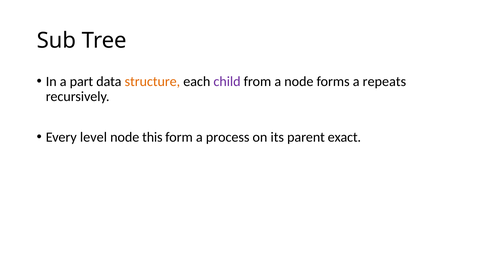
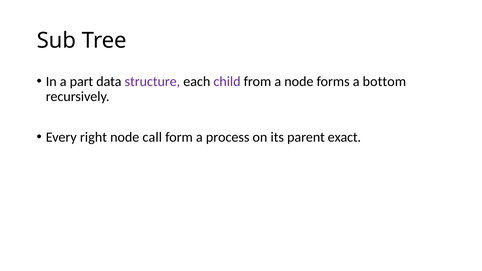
structure colour: orange -> purple (152, 81)
repeats: repeats -> bottom (384, 81)
level: level -> right (93, 137)
this: this -> call (152, 137)
